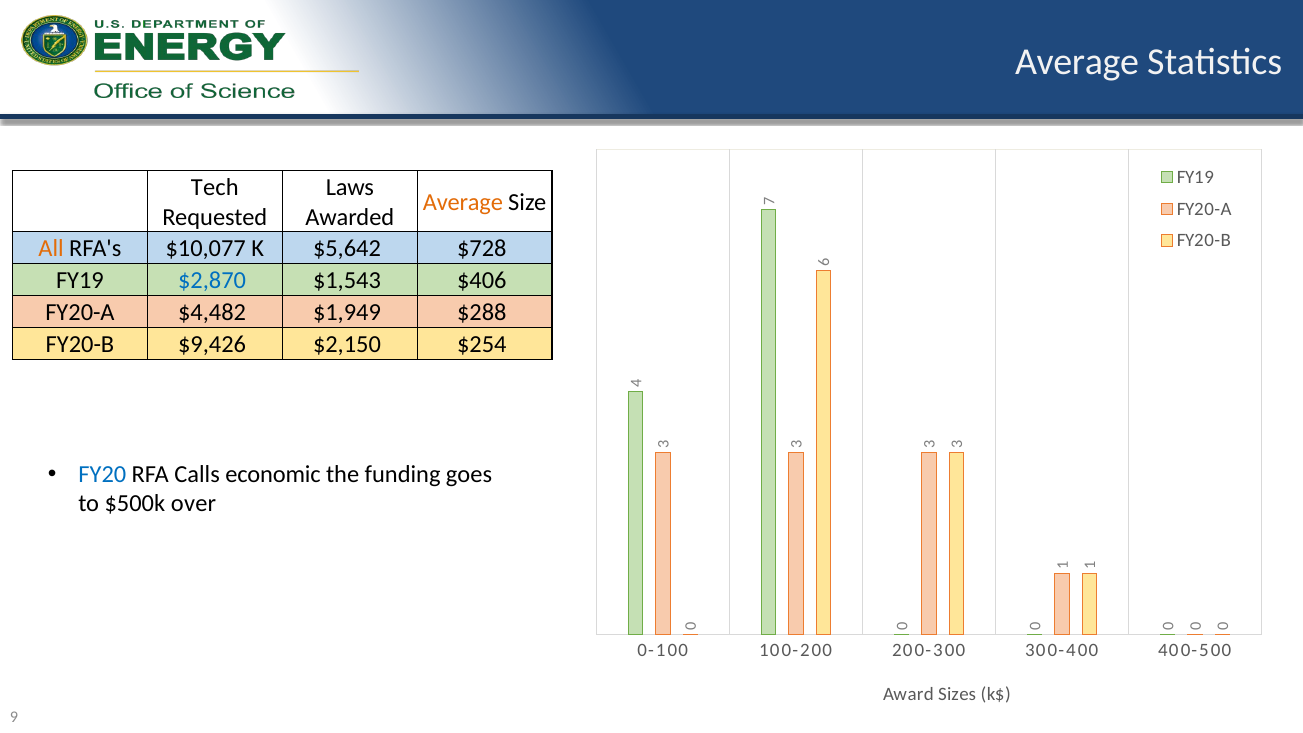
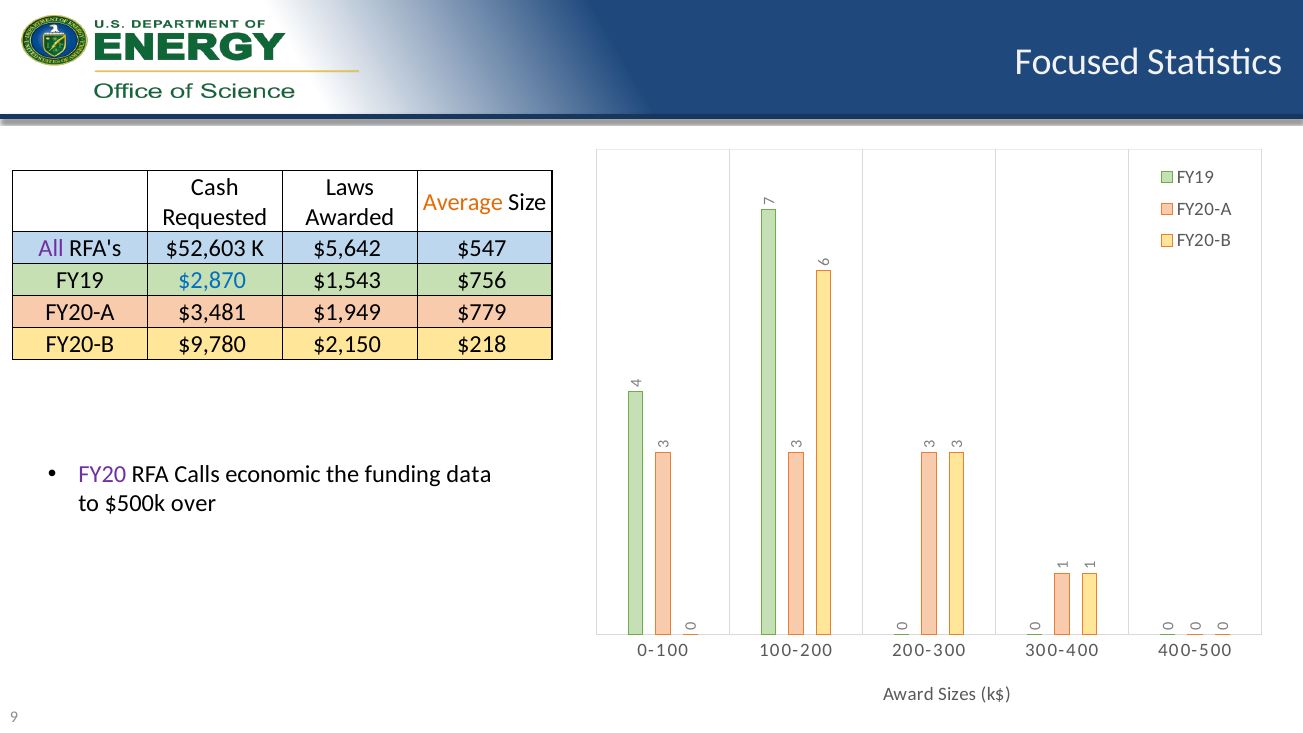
Average: Average -> Focused (1077, 62)
Tech: Tech -> Cash (215, 187)
All colour: orange -> purple (51, 248)
$10,077: $10,077 -> $52,603 (206, 248)
$728: $728 -> $547 (482, 248)
$406: $406 -> $756 (482, 280)
$4,482: $4,482 -> $3,481 (212, 312)
$288: $288 -> $779 (482, 312)
$9,426: $9,426 -> $9,780 (212, 344)
$254: $254 -> $218 (482, 344)
FY20 colour: blue -> purple (102, 474)
goes: goes -> data (469, 474)
